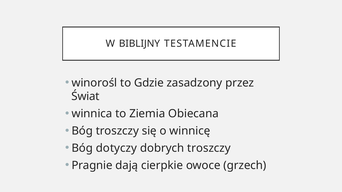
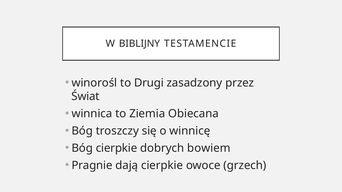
Gdzie: Gdzie -> Drugi (149, 83)
Bóg dotyczy: dotyczy -> cierpkie (117, 148)
dobrych troszczy: troszczy -> bowiem (209, 148)
